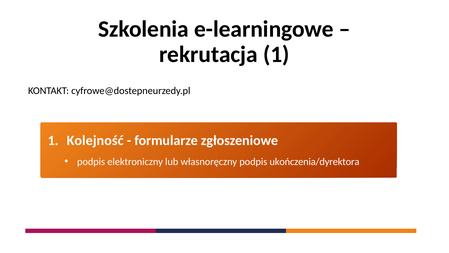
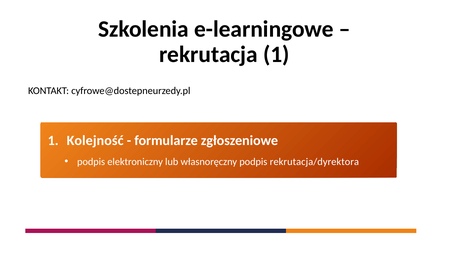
ukończenia/dyrektora: ukończenia/dyrektora -> rekrutacja/dyrektora (314, 161)
